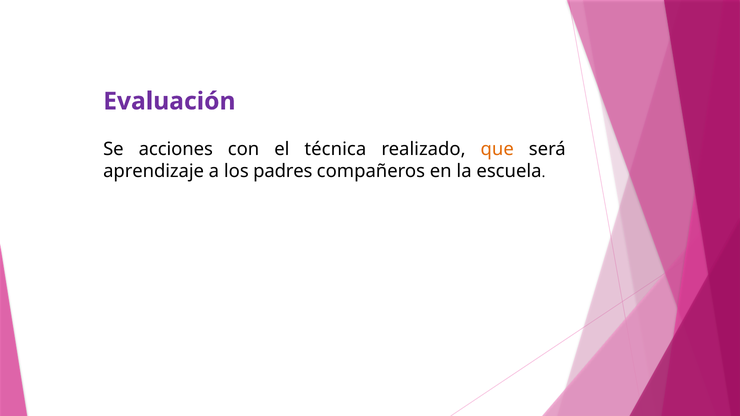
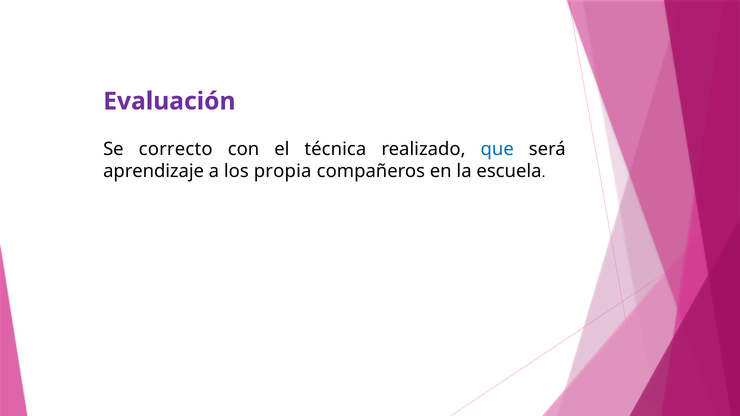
acciones: acciones -> correcto (176, 149)
que colour: orange -> blue (497, 149)
padres: padres -> propia (283, 171)
